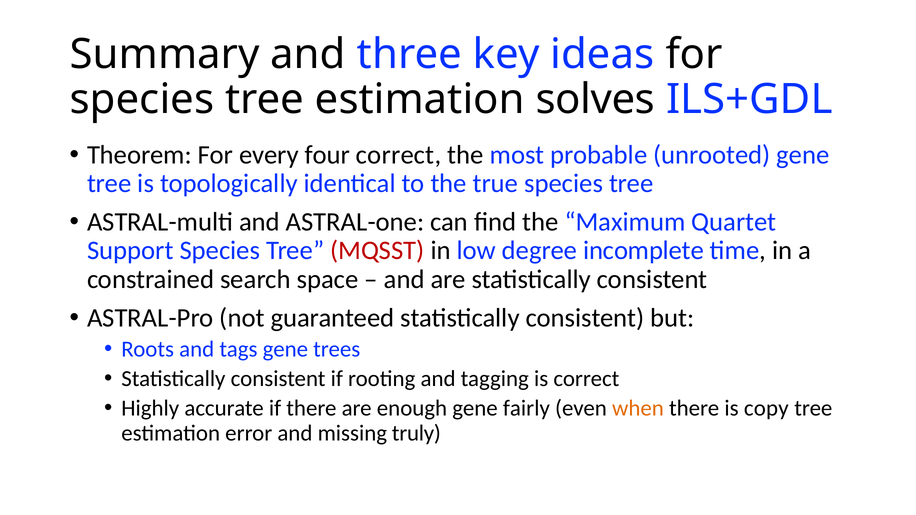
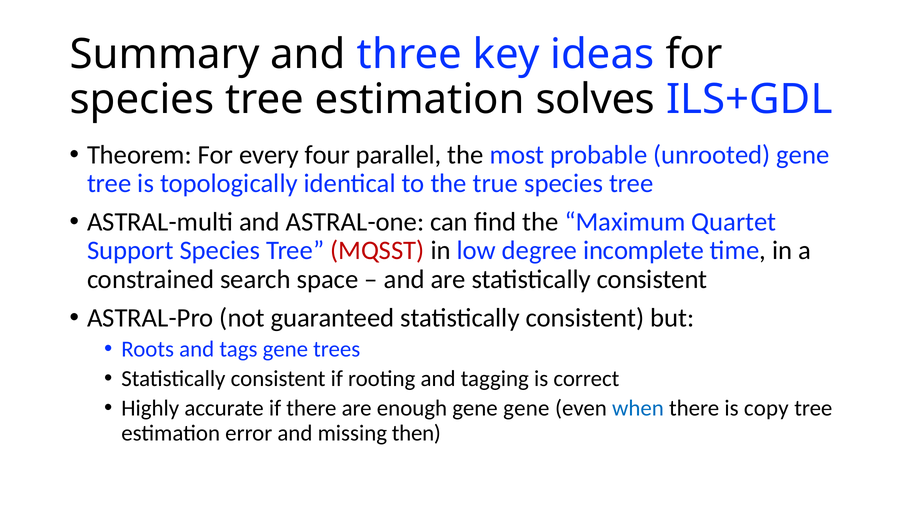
four correct: correct -> parallel (399, 155)
gene fairly: fairly -> gene (526, 408)
when colour: orange -> blue (638, 408)
truly: truly -> then (416, 433)
